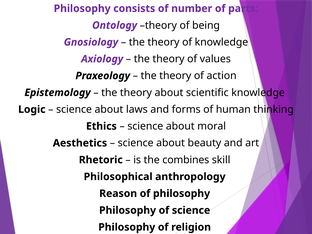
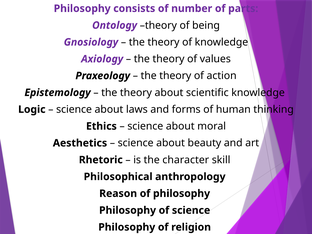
combines: combines -> character (186, 160)
